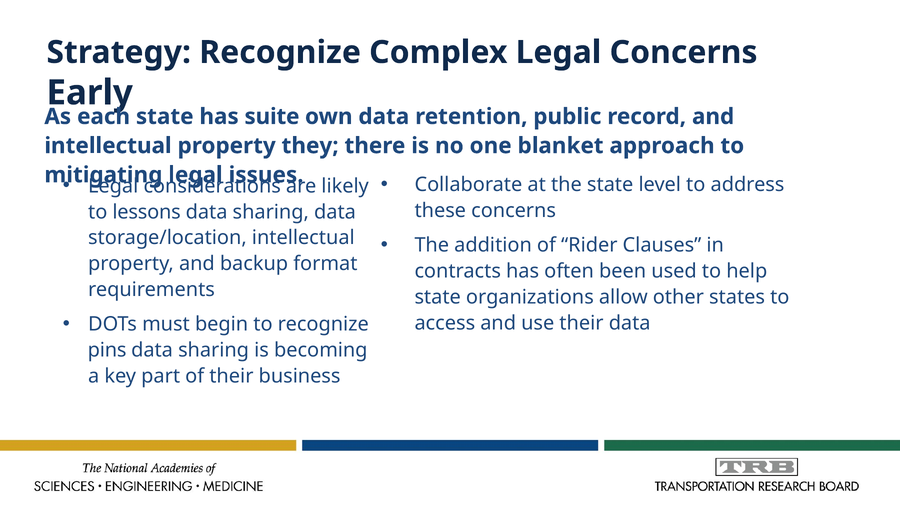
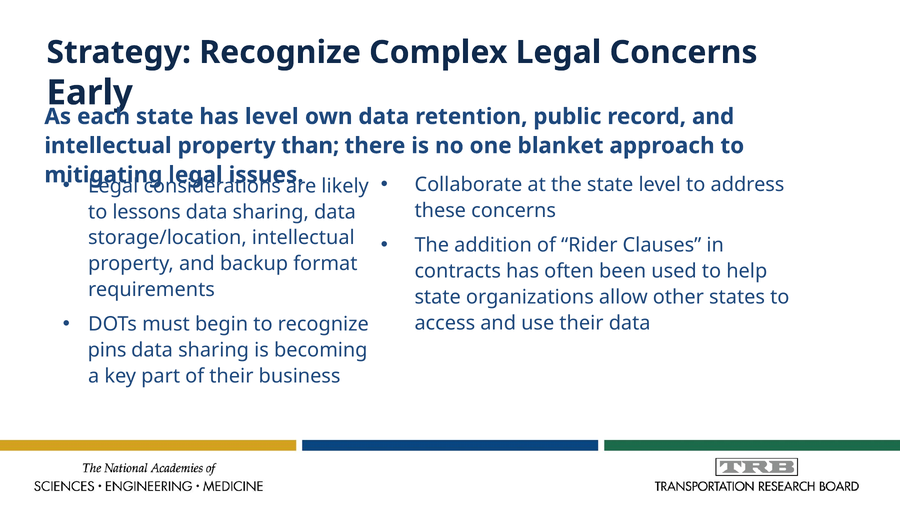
has suite: suite -> level (272, 116)
they: they -> than (310, 146)
